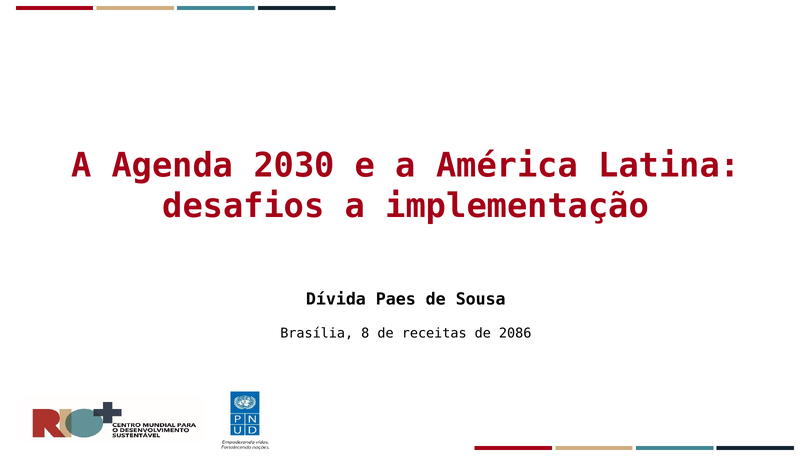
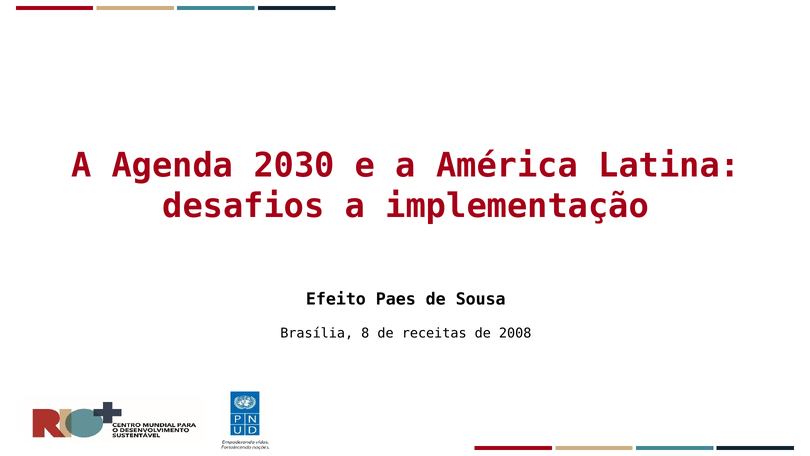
Dívida: Dívida -> Efeito (336, 299)
2086: 2086 -> 2008 (515, 333)
